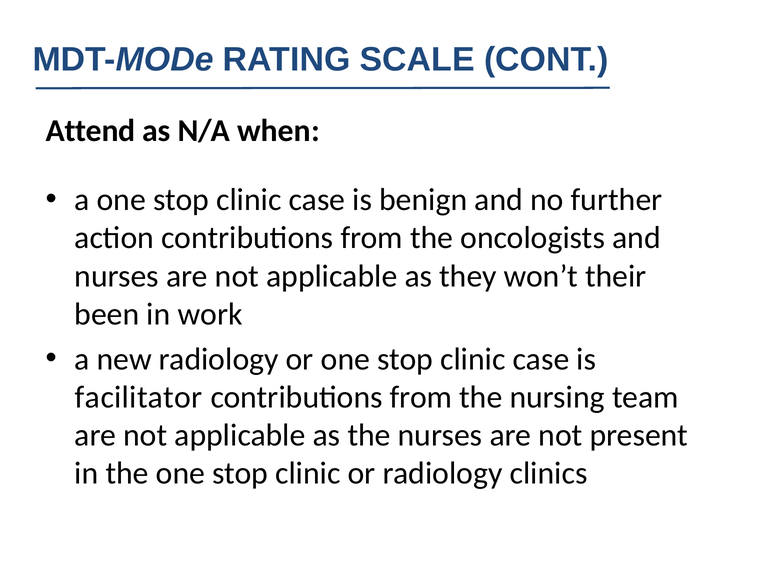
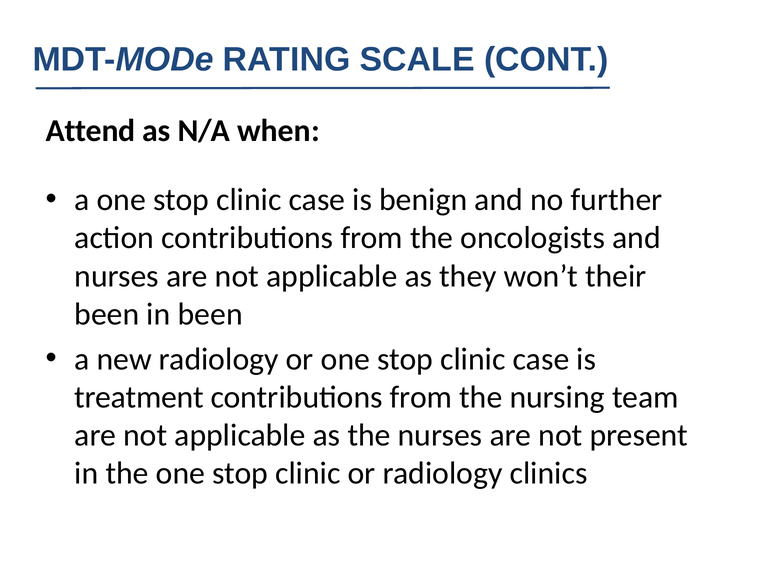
in work: work -> been (210, 314)
facilitator: facilitator -> treatment (139, 397)
